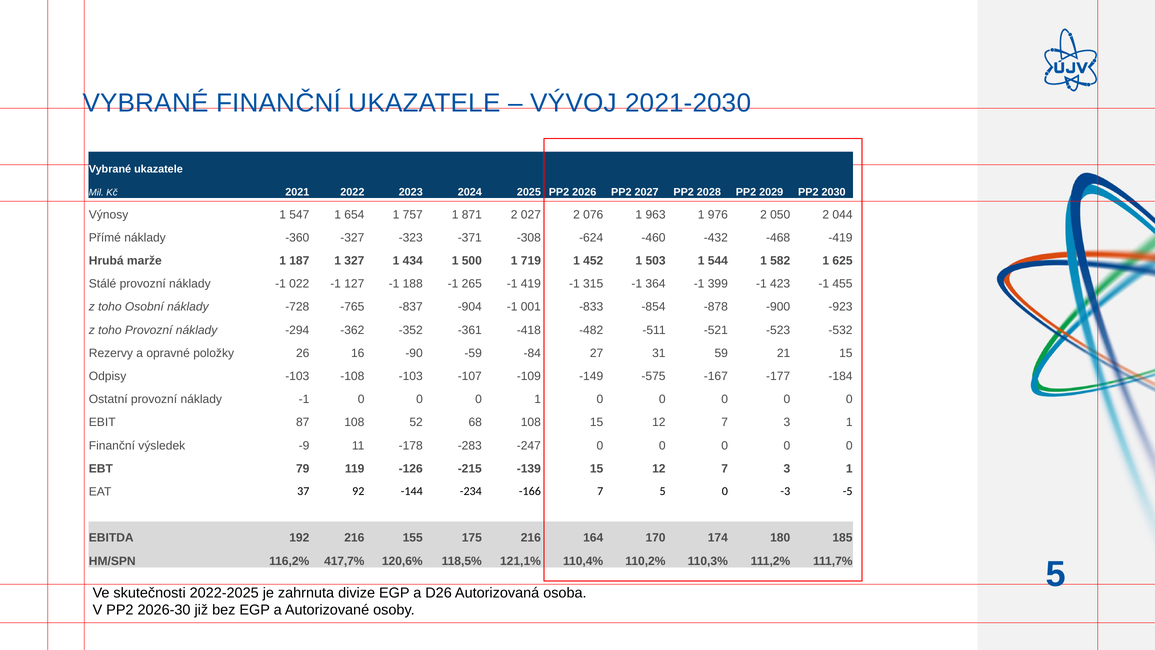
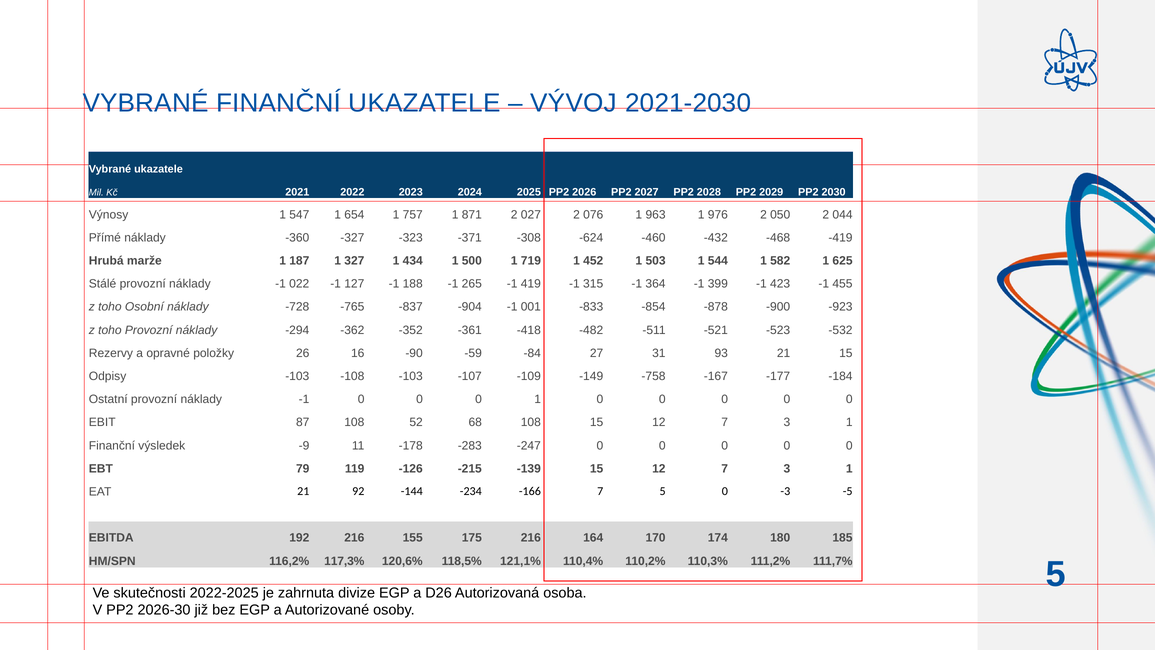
59: 59 -> 93 (721, 353)
-575: -575 -> -758 (654, 376)
EAT 37: 37 -> 21 (303, 491)
417,7%: 417,7% -> 117,3% (344, 561)
